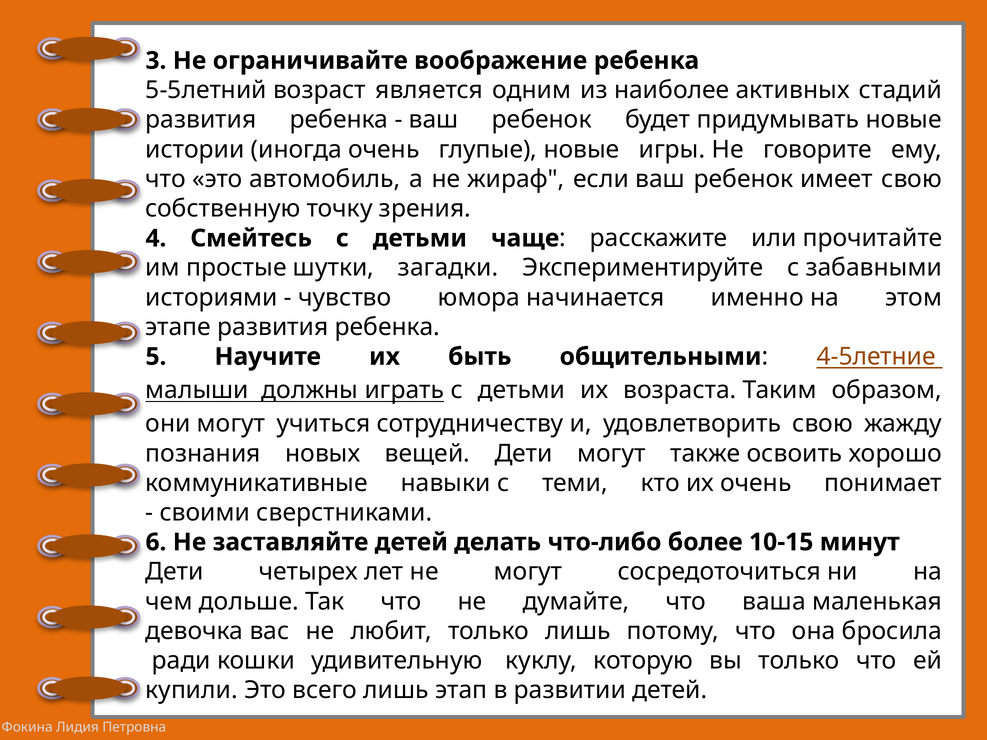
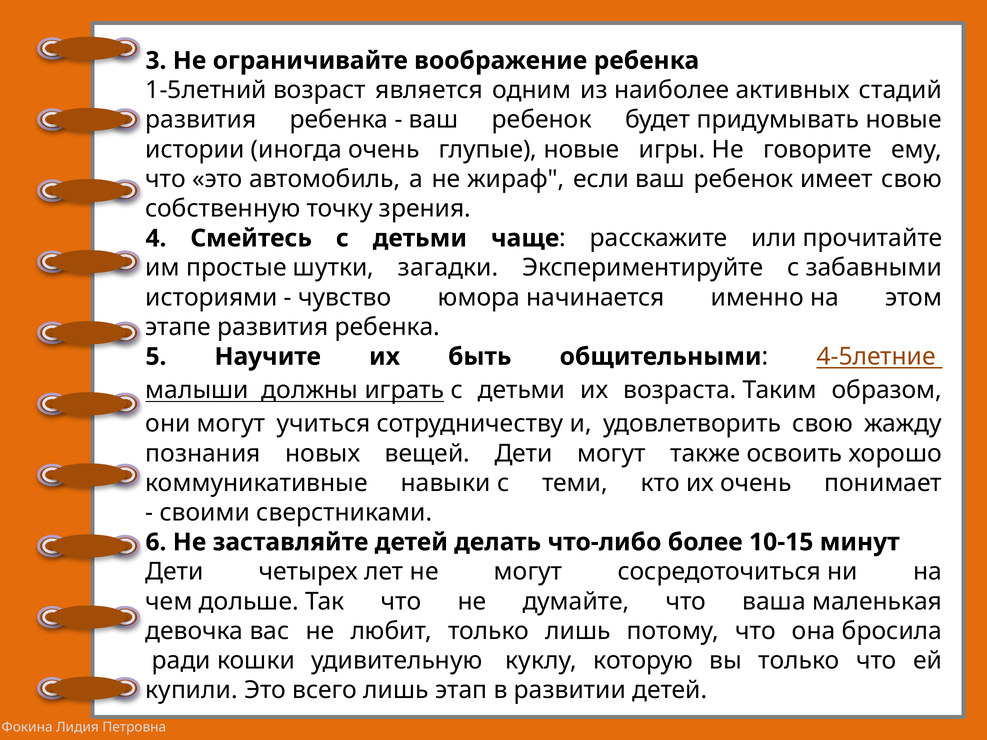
5-5летний: 5-5летний -> 1-5летний (206, 90)
